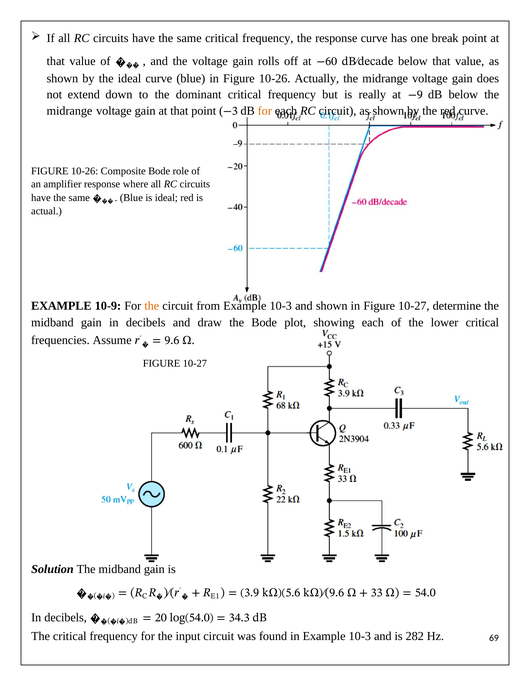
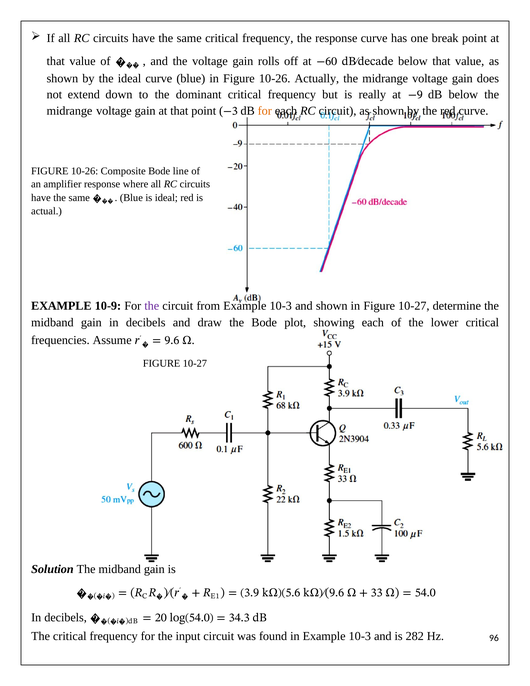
role: role -> line (181, 171)
the colour: orange -> purple (152, 306)
69: 69 -> 96 (494, 638)
